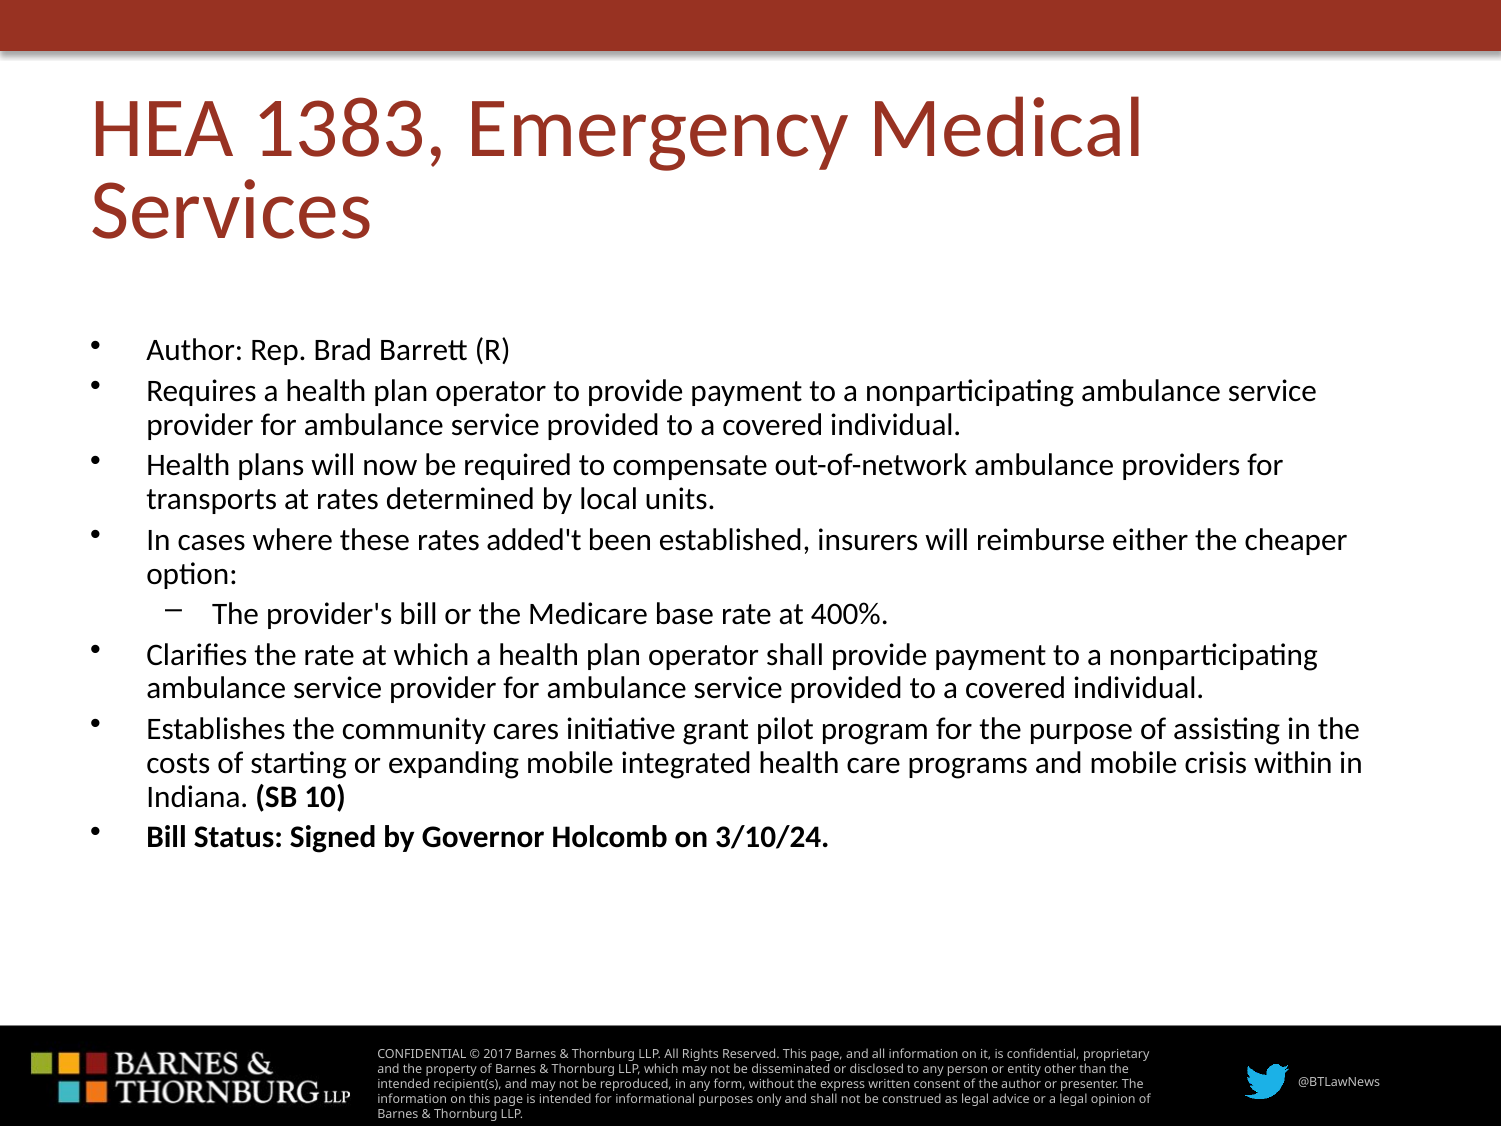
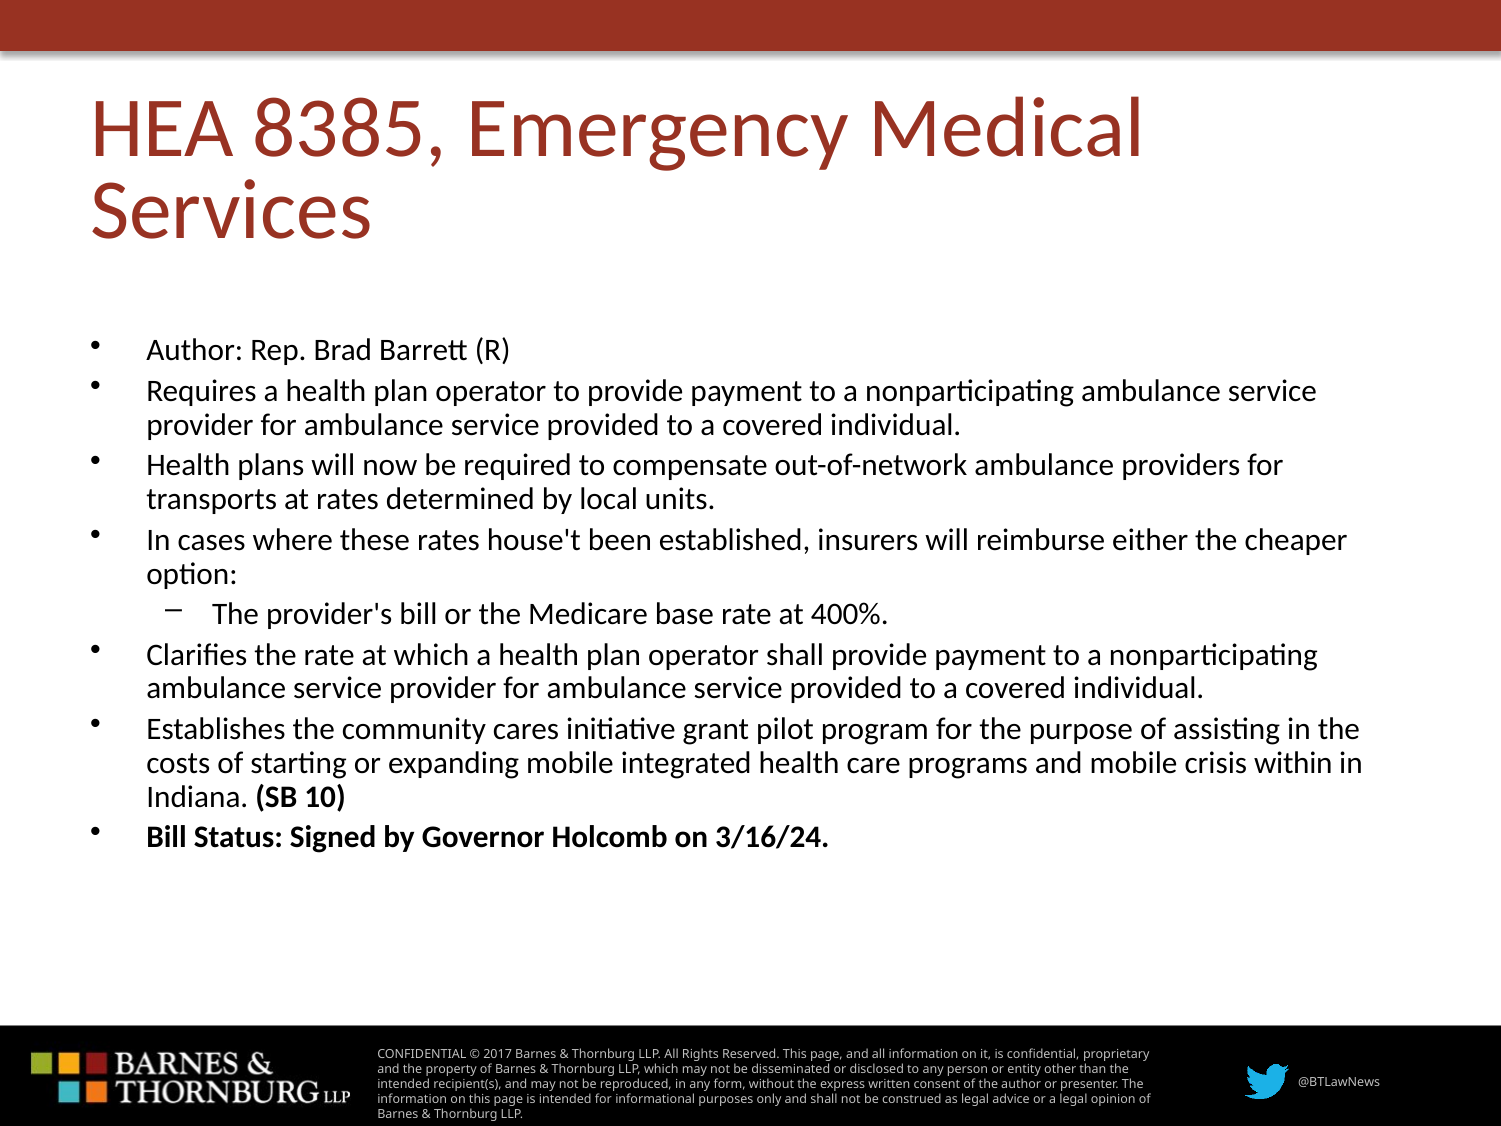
1383: 1383 -> 8385 (350, 128)
added't: added't -> house't (534, 540)
3/10/24: 3/10/24 -> 3/16/24 (772, 837)
